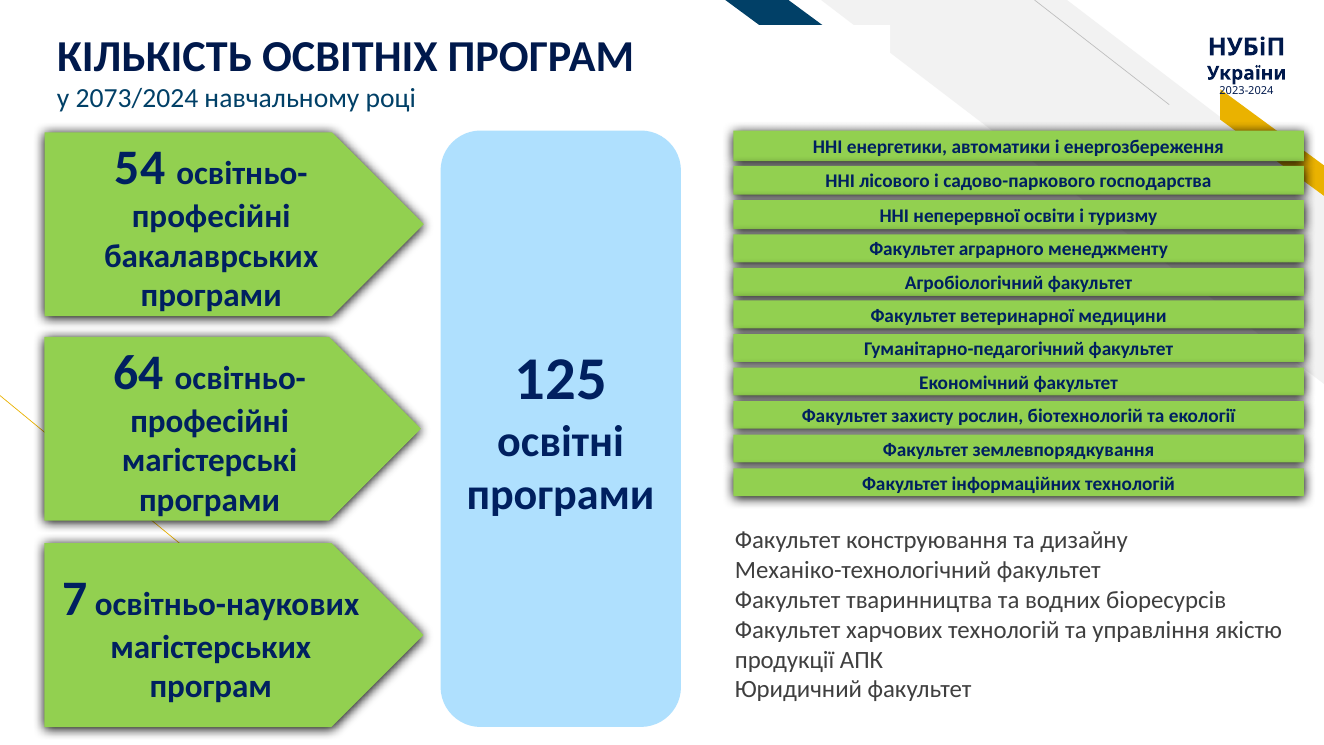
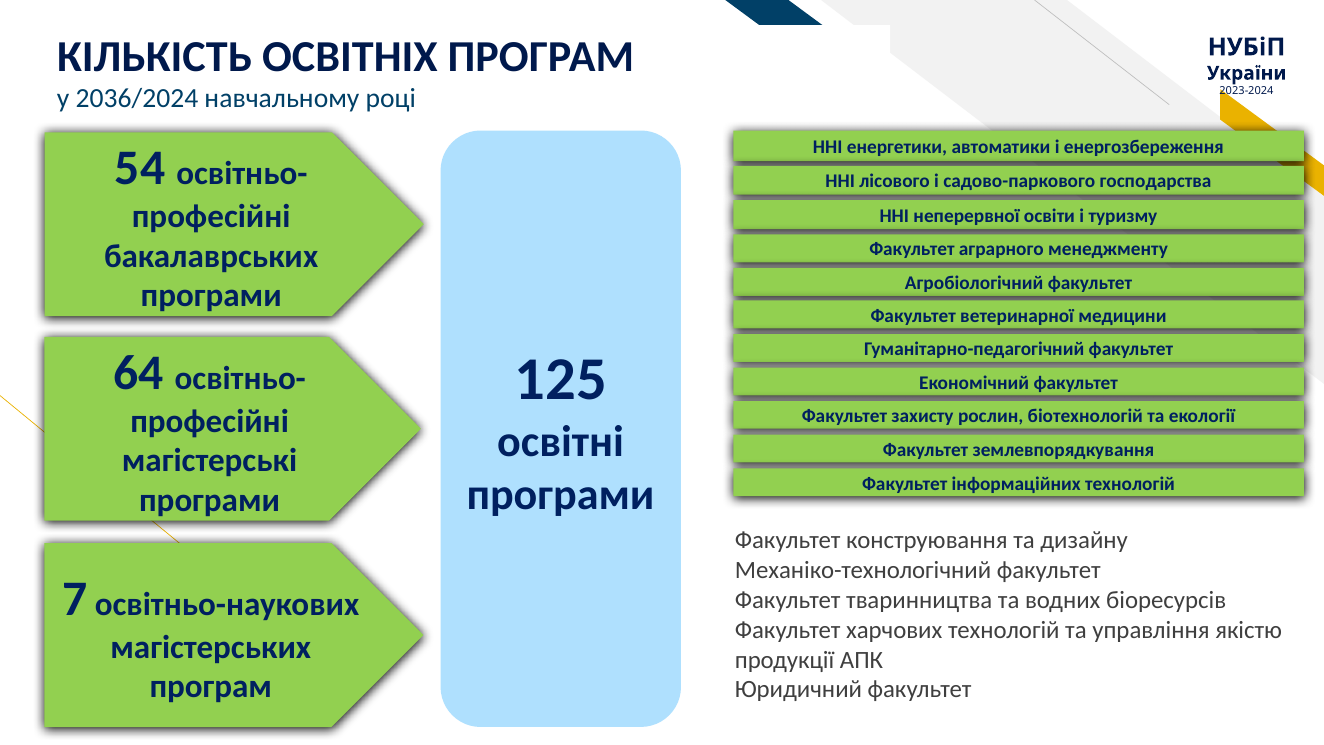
2073/2024: 2073/2024 -> 2036/2024 (137, 98)
